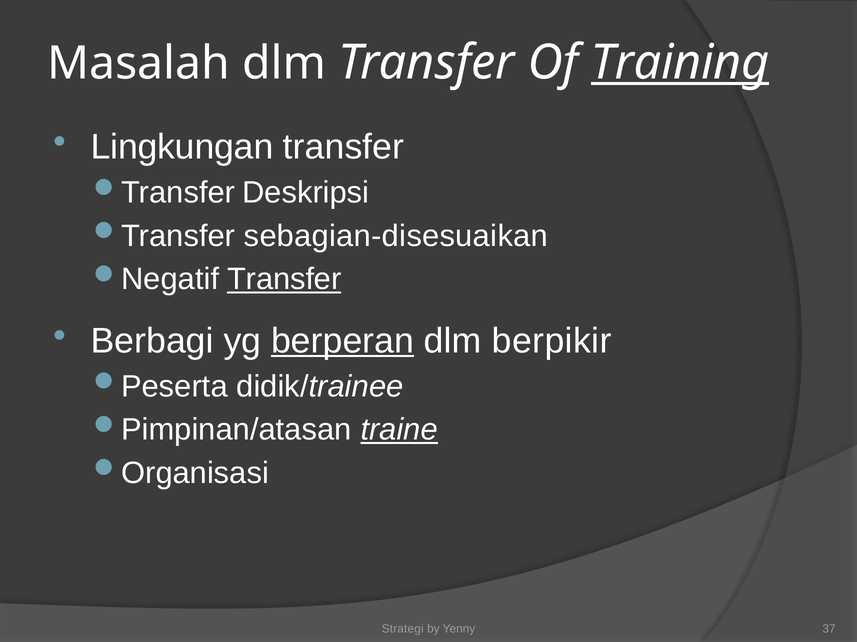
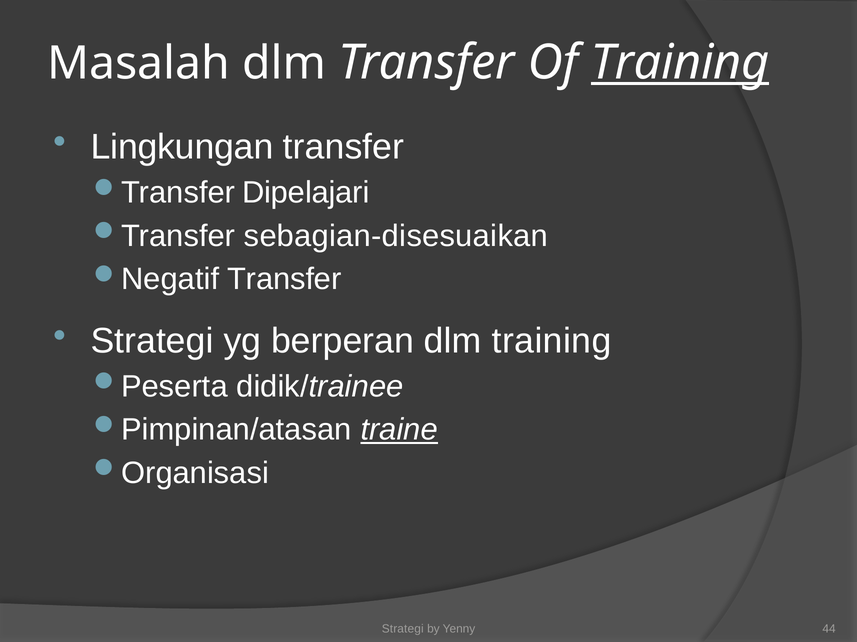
Deskripsi: Deskripsi -> Dipelajari (306, 193)
Transfer underline: present -> none (284, 279)
Berbagi: Berbagi -> Strategi (152, 341)
berperan underline: present -> none (343, 341)
dlm berpikir: berpikir -> training (552, 341)
37: 37 -> 44 (829, 630)
